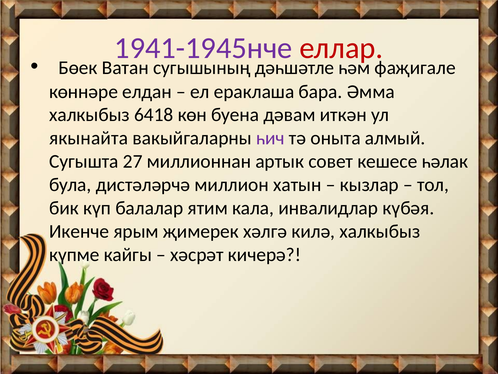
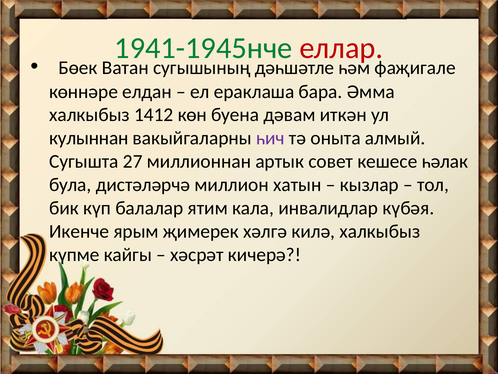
1941-1945нче colour: purple -> green (203, 48)
6418: 6418 -> 1412 (154, 115)
якынайта: якынайта -> кулыннан (89, 138)
